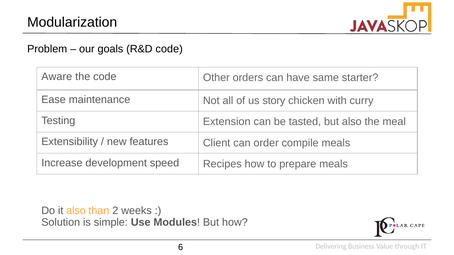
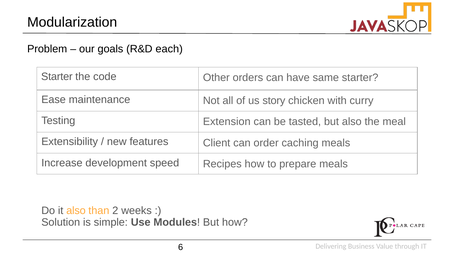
R&D code: code -> each (169, 49)
Aware: Aware -> Starter (57, 77)
compile: compile -> caching (300, 143)
